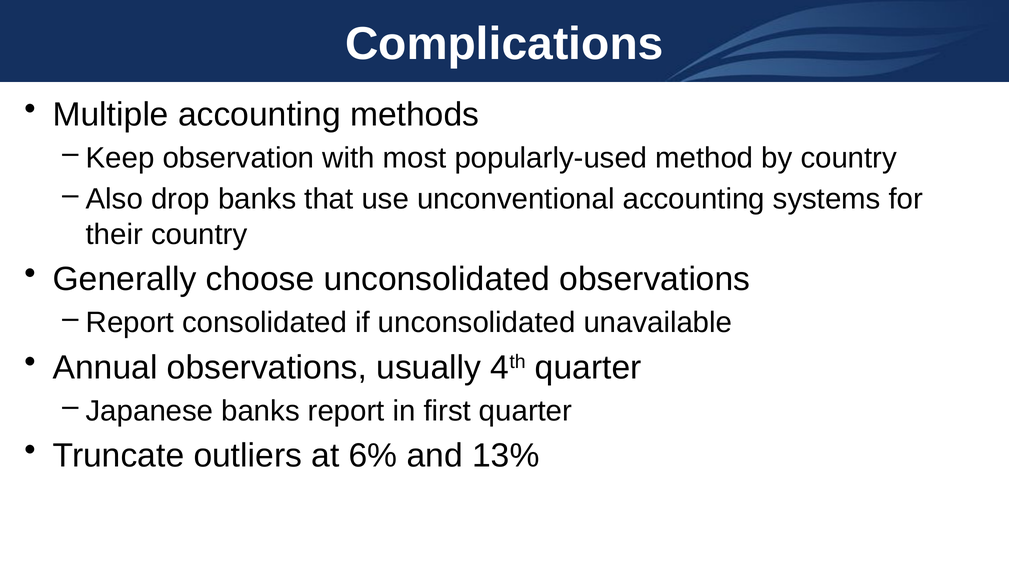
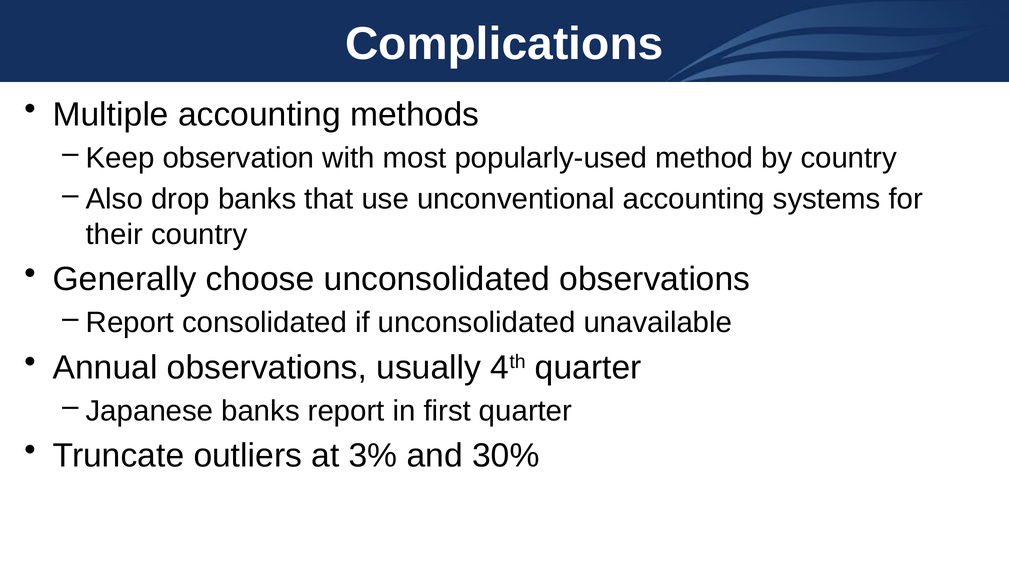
6%: 6% -> 3% (373, 456)
13%: 13% -> 30% (506, 456)
